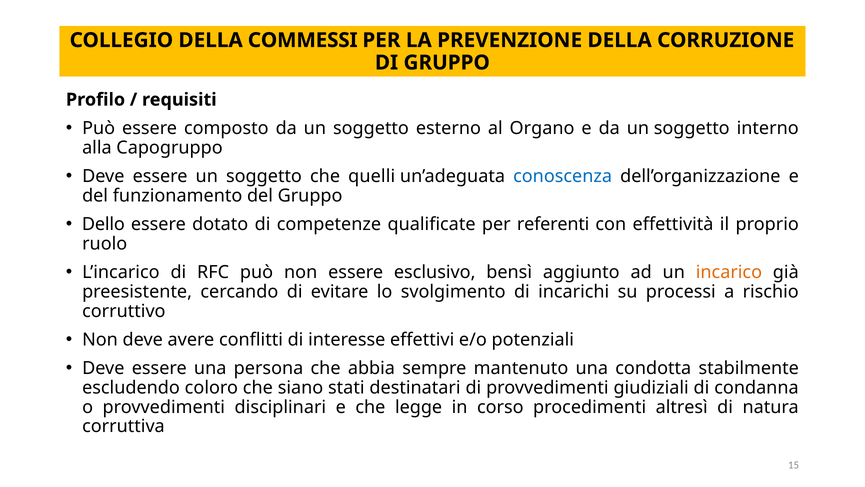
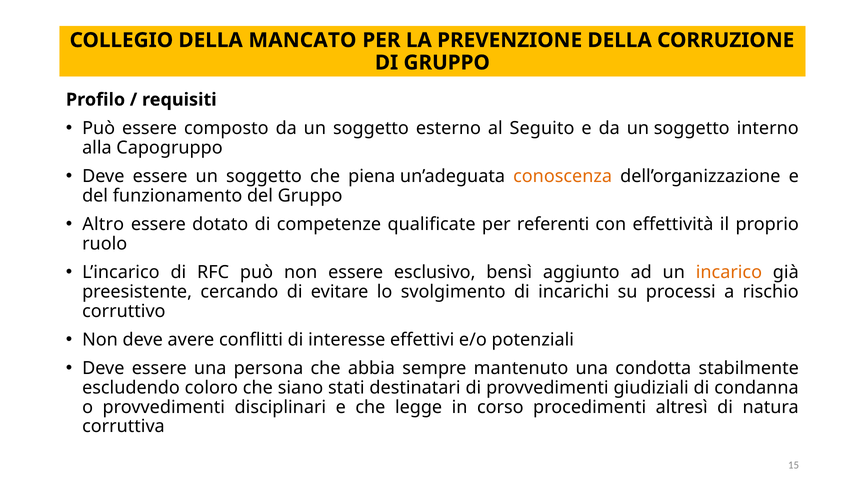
COMMESSI: COMMESSI -> MANCATO (302, 40)
Organo: Organo -> Seguito (542, 128)
quelli: quelli -> piena (372, 176)
conoscenza colour: blue -> orange (563, 176)
Dello: Dello -> Altro (103, 224)
